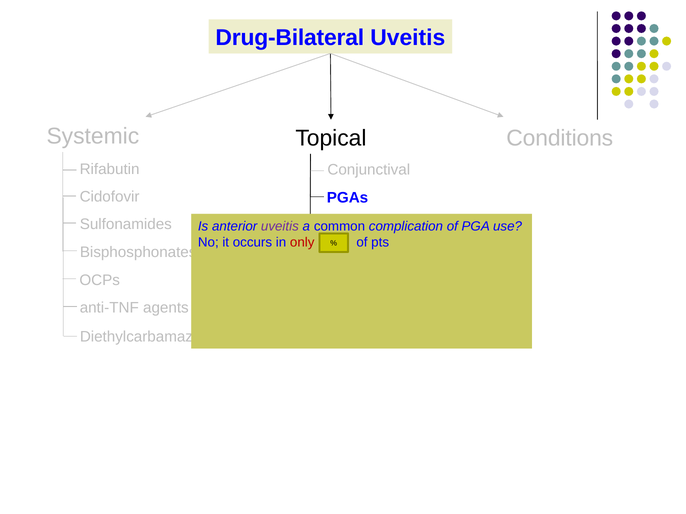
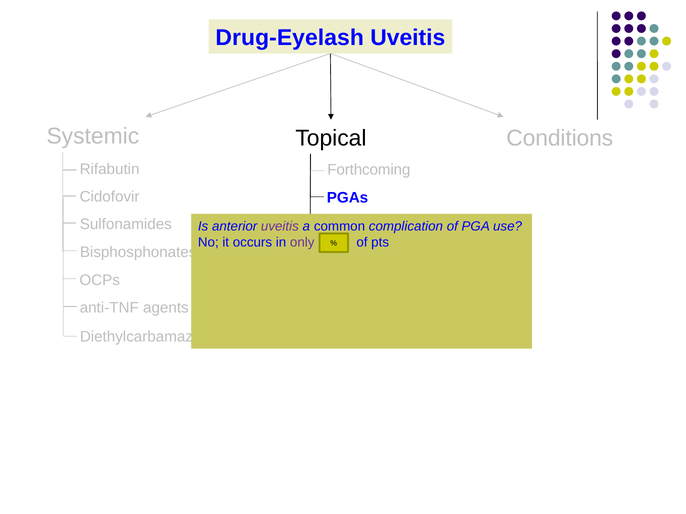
Drug-Bilateral: Drug-Bilateral -> Drug-Eyelash (290, 38)
Conjunctival: Conjunctival -> Forthcoming (369, 170)
only colour: red -> purple (302, 242)
